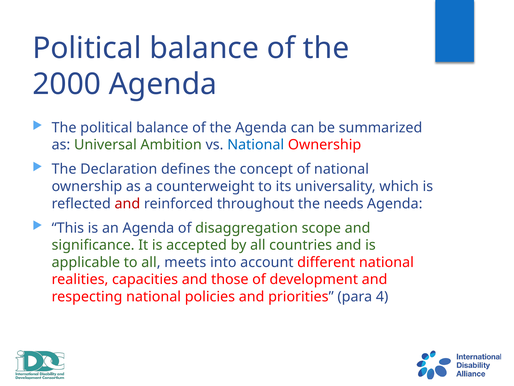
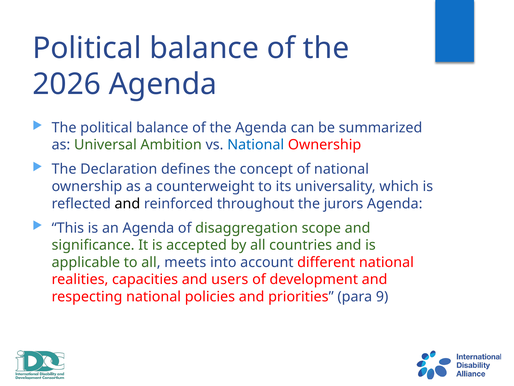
2000: 2000 -> 2026 (67, 84)
and colour: red -> black (127, 203)
needs: needs -> jurors (344, 203)
those: those -> users (230, 279)
4: 4 -> 9 (382, 296)
